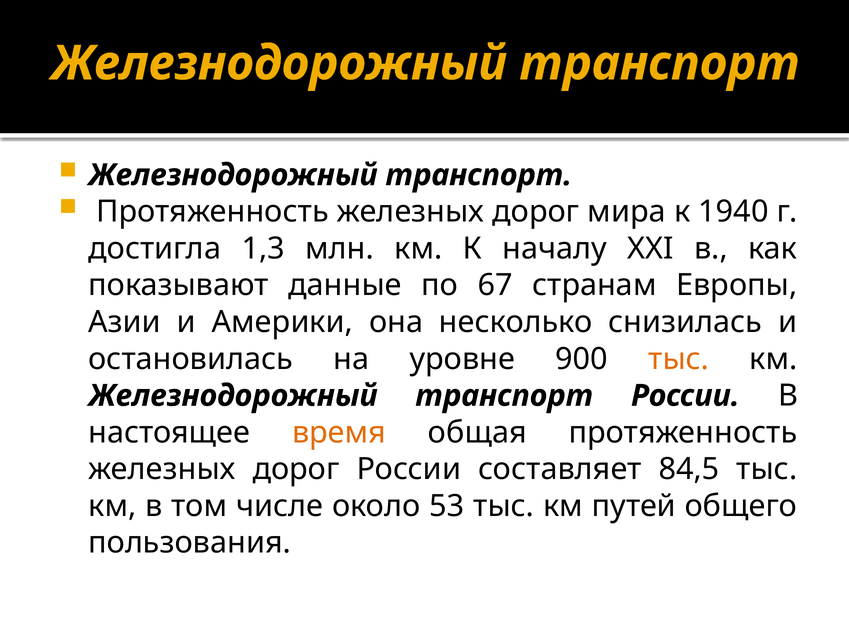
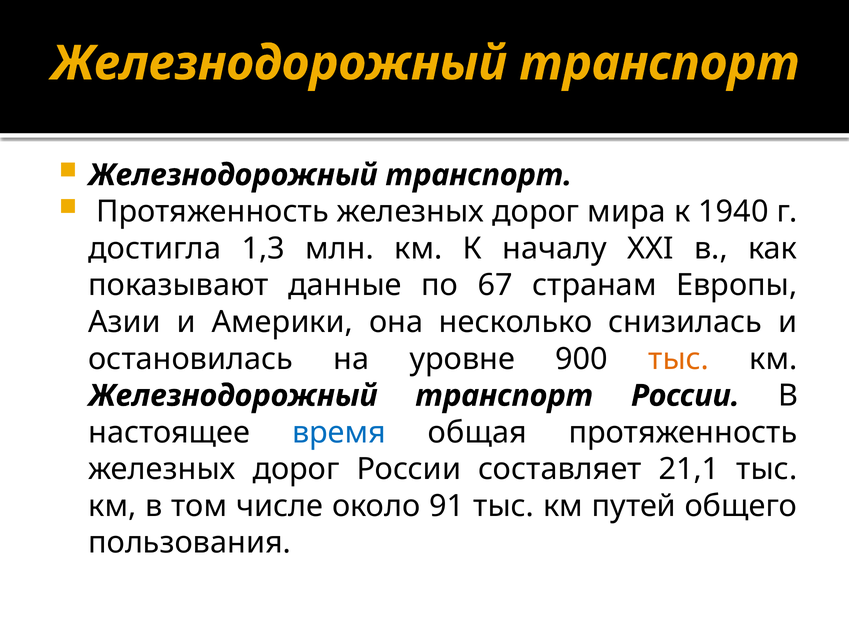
время colour: orange -> blue (339, 432)
84,5: 84,5 -> 21,1 (689, 469)
53: 53 -> 91 (447, 506)
